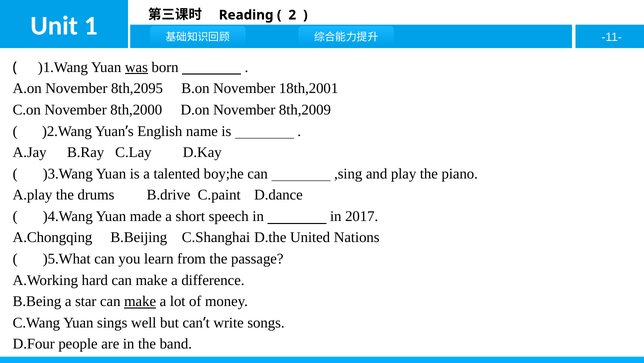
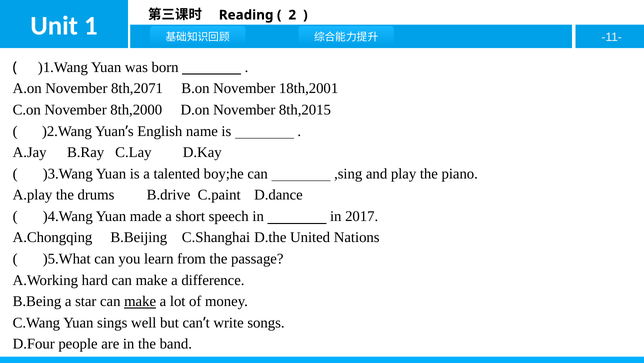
was underline: present -> none (136, 67)
8th,2095: 8th,2095 -> 8th,2071 (137, 88)
8th,2009: 8th,2009 -> 8th,2015 (305, 110)
